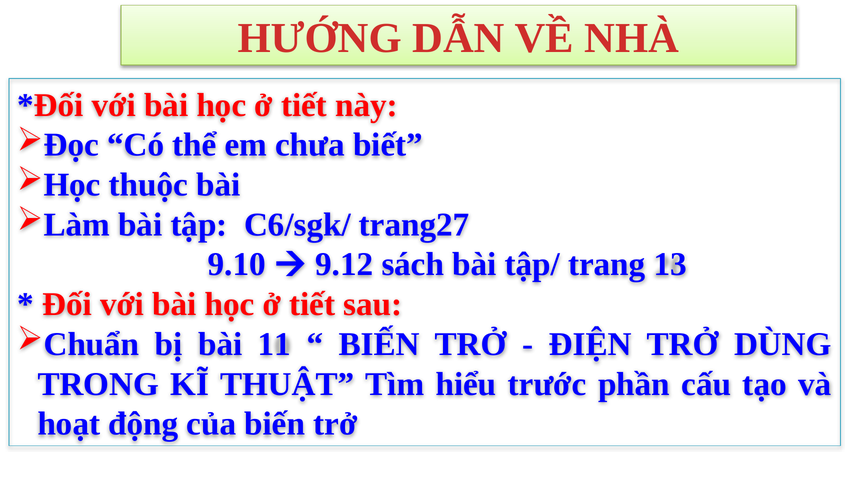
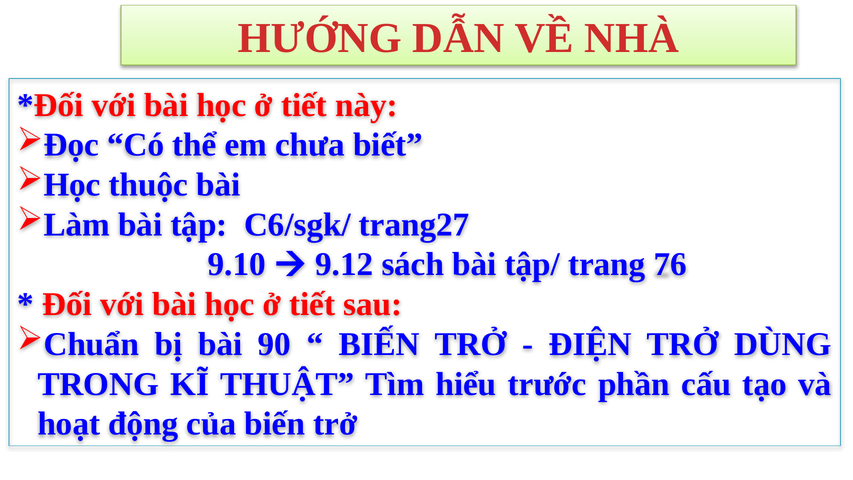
13: 13 -> 76 (670, 264)
11: 11 -> 90 (274, 344)
